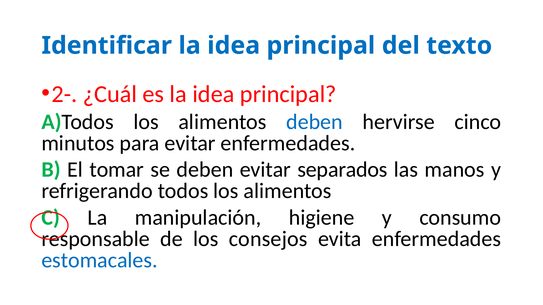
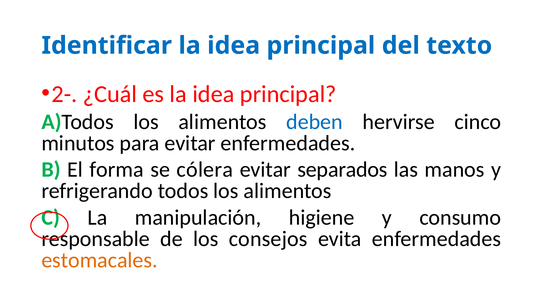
tomar: tomar -> forma (117, 170)
se deben: deben -> cólera (205, 170)
estomacales colour: blue -> orange (100, 261)
